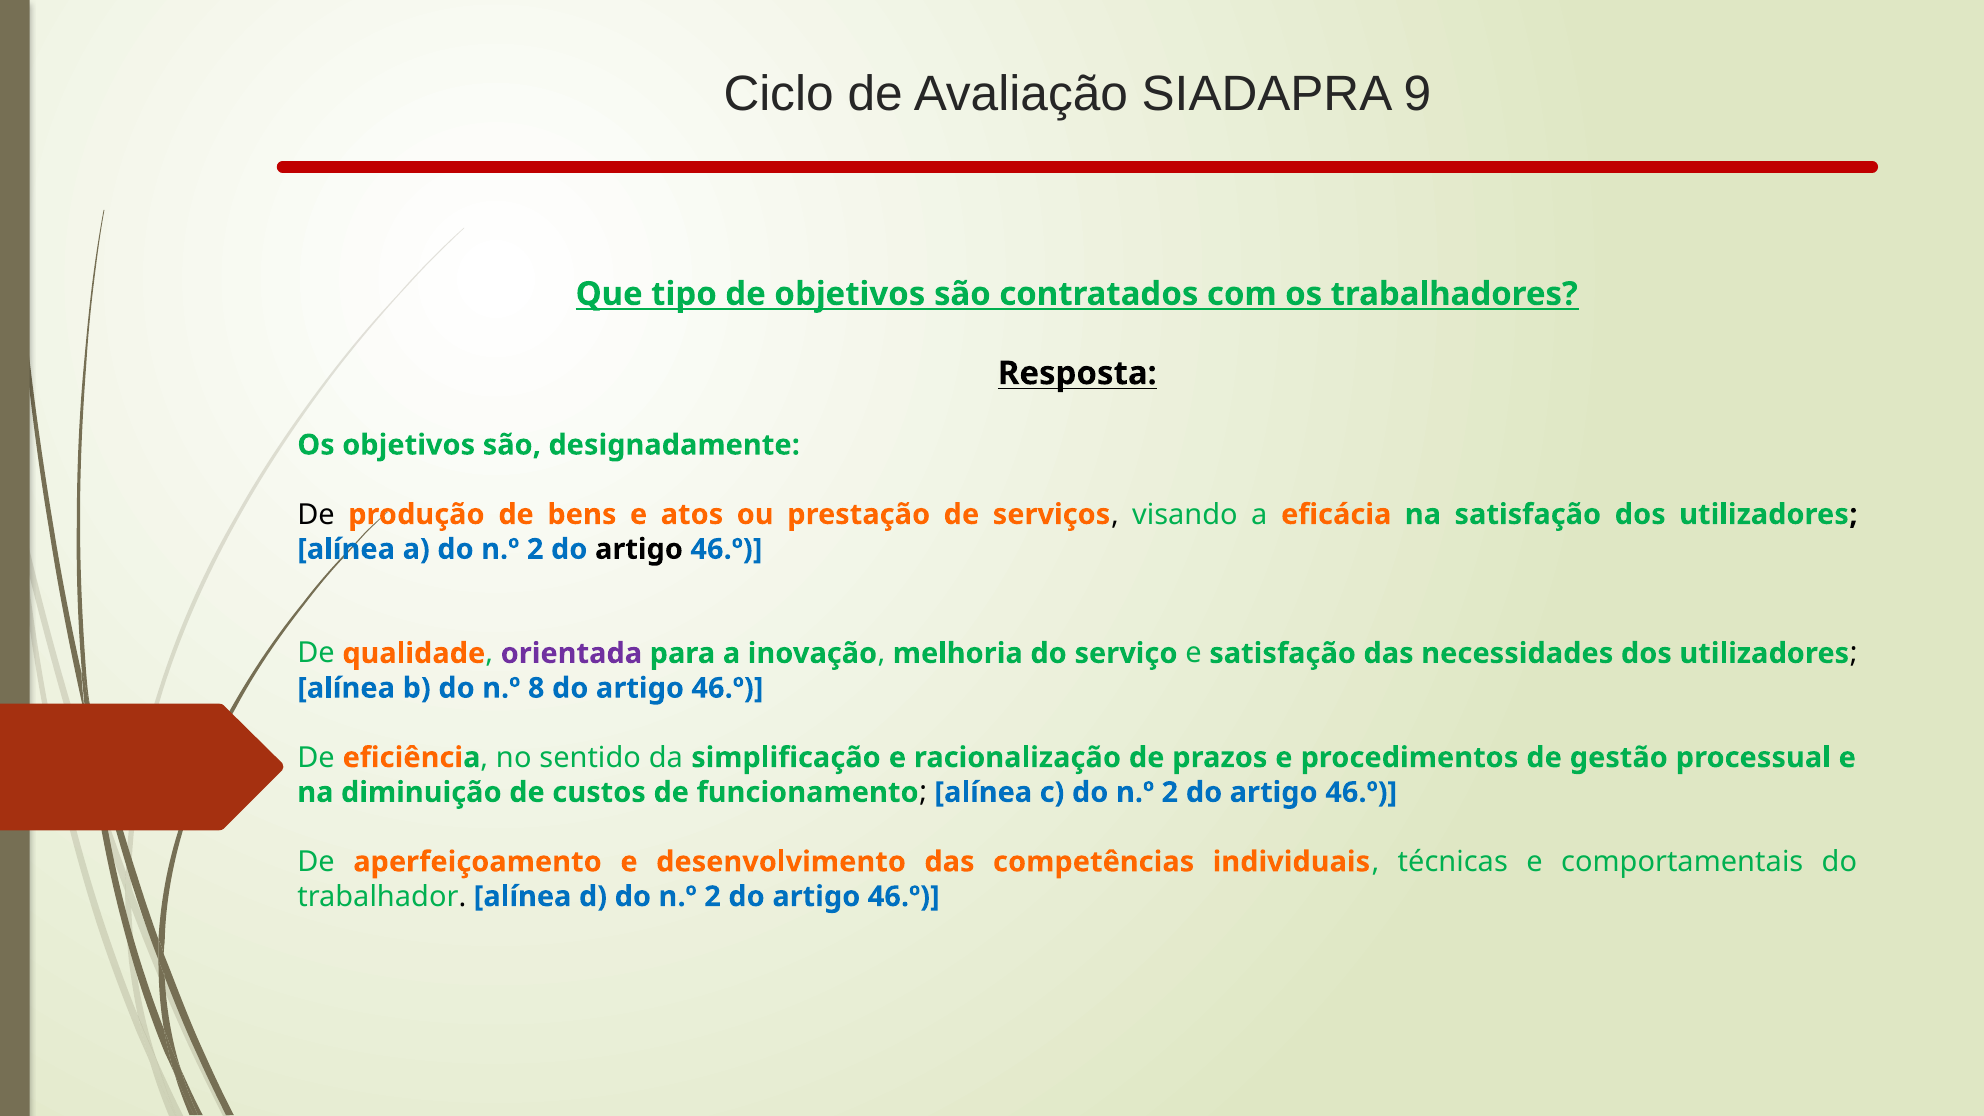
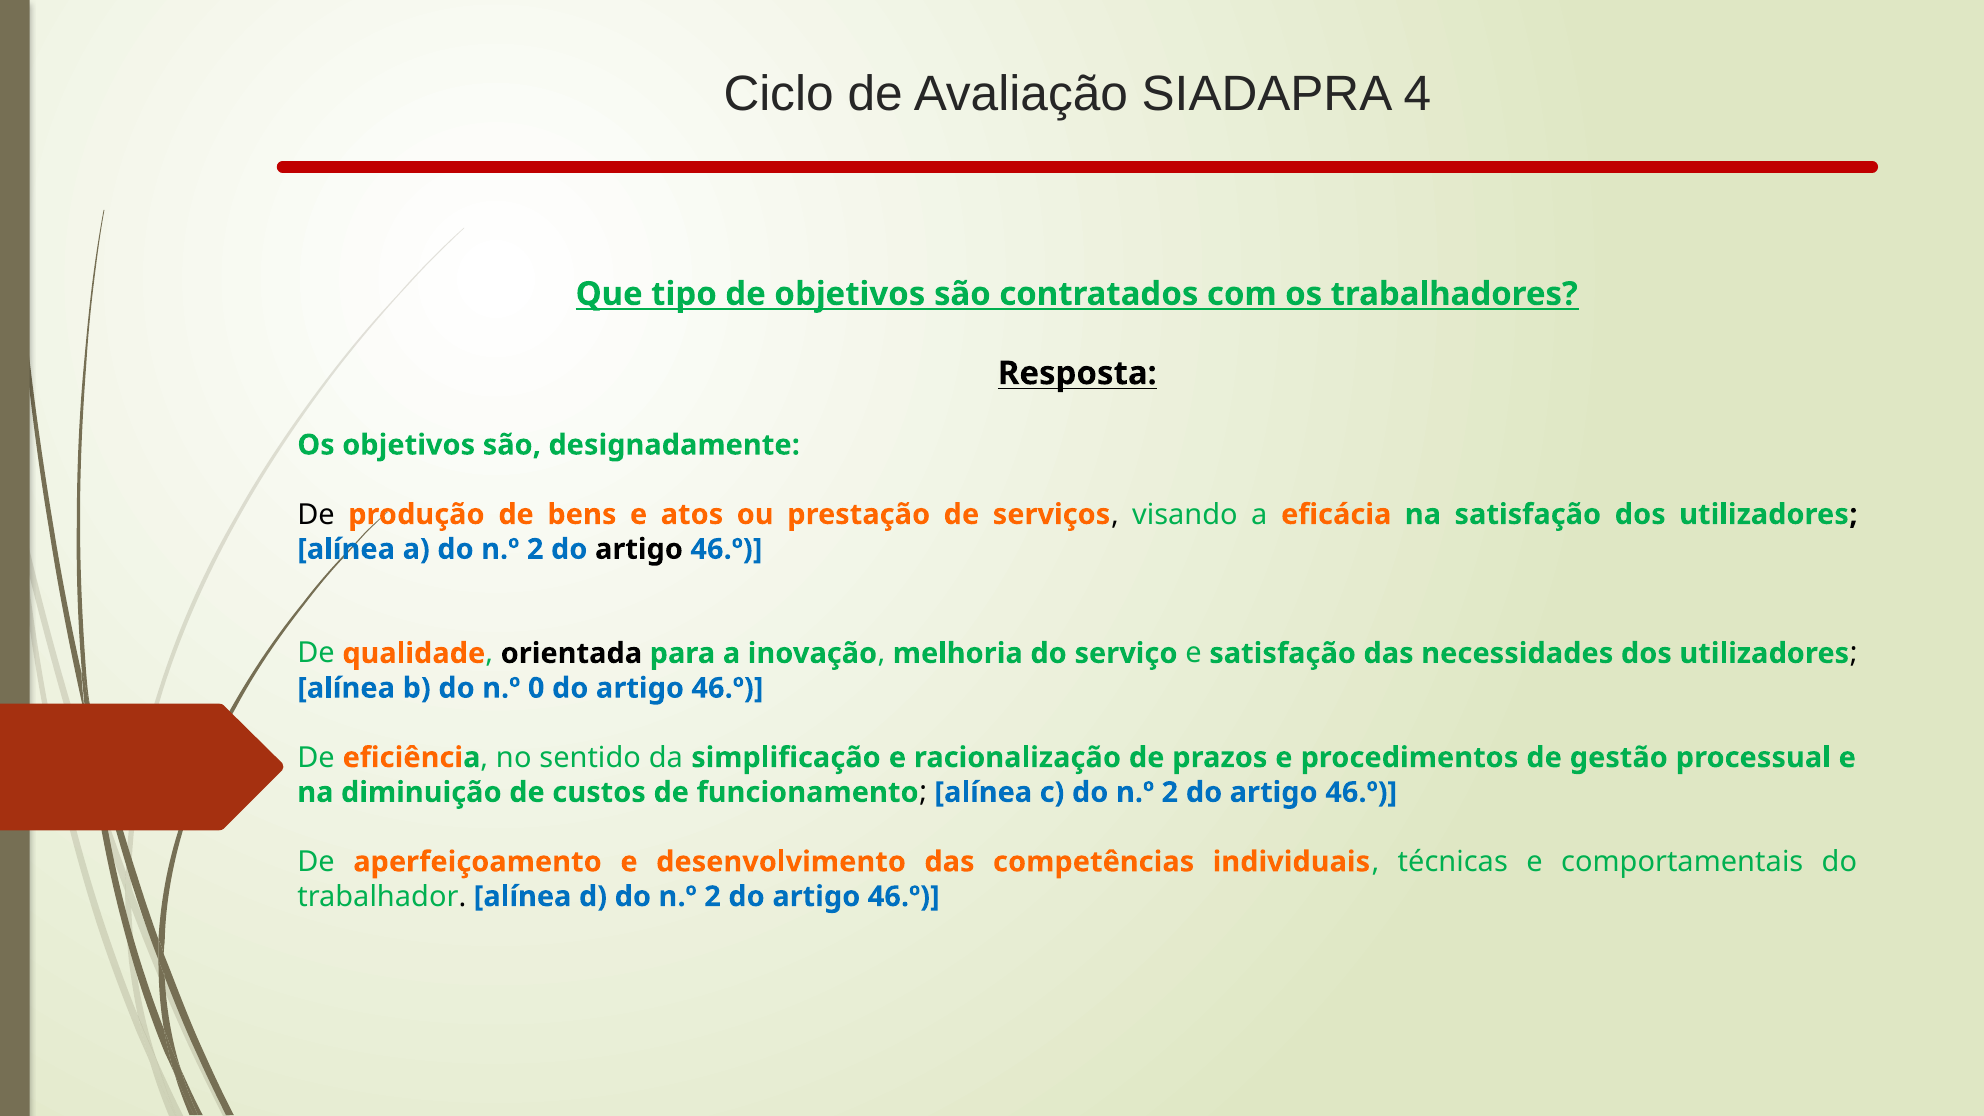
9: 9 -> 4 (1417, 94)
orientada colour: purple -> black (571, 653)
8: 8 -> 0 (536, 688)
